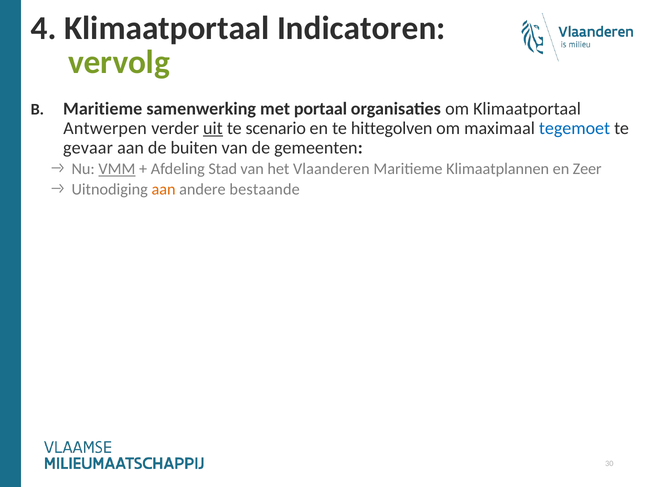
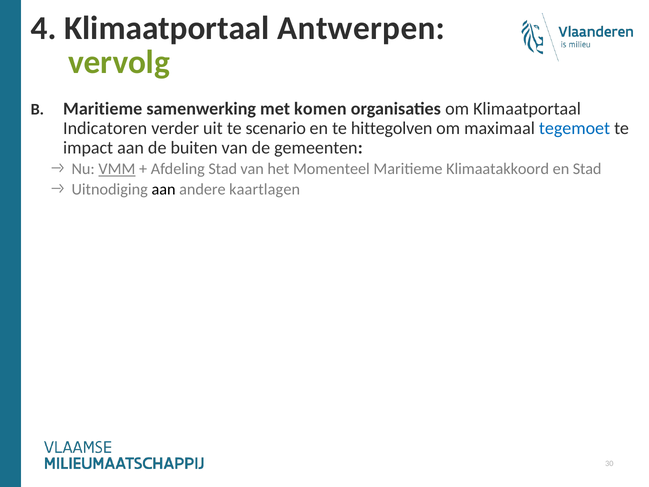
Indicatoren: Indicatoren -> Antwerpen (361, 28)
portaal: portaal -> komen (320, 109)
Antwerpen: Antwerpen -> Indicatoren (105, 128)
uit underline: present -> none (213, 128)
gevaar: gevaar -> impact (88, 148)
Vlaanderen: Vlaanderen -> Momenteel (331, 169)
Klimaatplannen: Klimaatplannen -> Klimaatakkoord (498, 169)
en Zeer: Zeer -> Stad (587, 169)
aan colour: orange -> black (164, 189)
bestaande: bestaande -> kaartlagen (265, 189)
